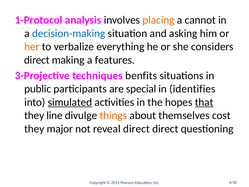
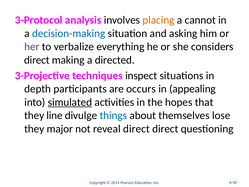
1-Protocol: 1-Protocol -> 3-Protocol (39, 20)
her colour: orange -> purple (32, 47)
features: features -> directed (115, 60)
benfits: benfits -> inspect (141, 75)
public: public -> depth (38, 89)
special: special -> occurs (141, 89)
identifies: identifies -> appealing (193, 89)
that underline: present -> none (204, 102)
things colour: orange -> blue (113, 115)
cost: cost -> lose (221, 115)
